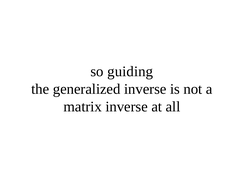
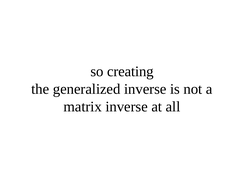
guiding: guiding -> creating (130, 71)
